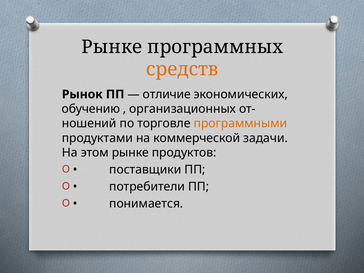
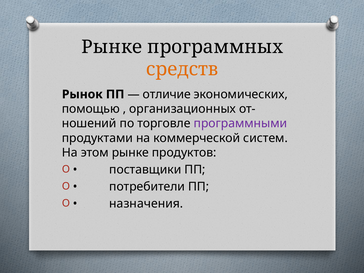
обучению: обучению -> помощью (91, 109)
программными colour: orange -> purple (240, 123)
задачи: задачи -> систем (266, 138)
понимается: понимается -> назначения (146, 204)
